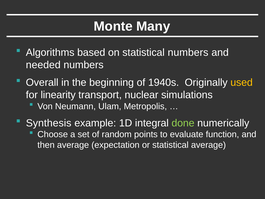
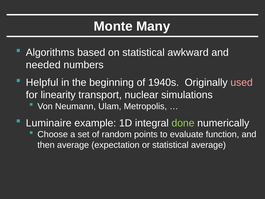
statistical numbers: numbers -> awkward (188, 52)
Overall: Overall -> Helpful (42, 82)
used colour: yellow -> pink (242, 82)
Synthesis: Synthesis -> Luminaire (49, 123)
